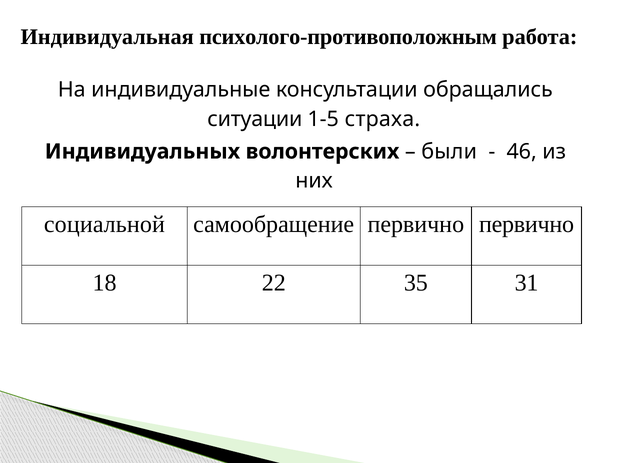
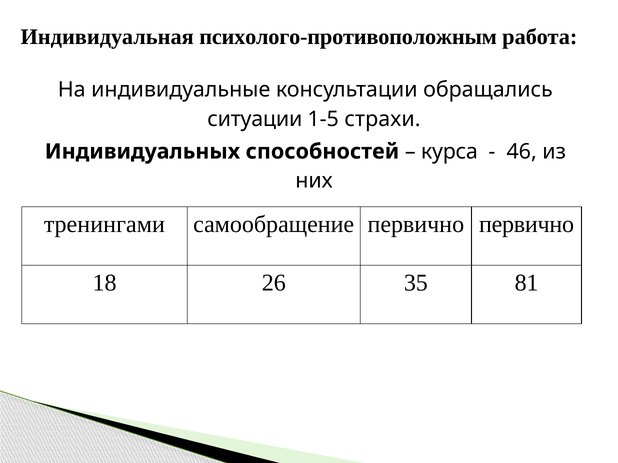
страха: страха -> страхи (383, 119)
волонтерских: волонтерских -> способностей (322, 152)
были: были -> курса (449, 152)
социальной: социальной -> тренингами (104, 224)
22: 22 -> 26 (274, 283)
31: 31 -> 81 (527, 283)
